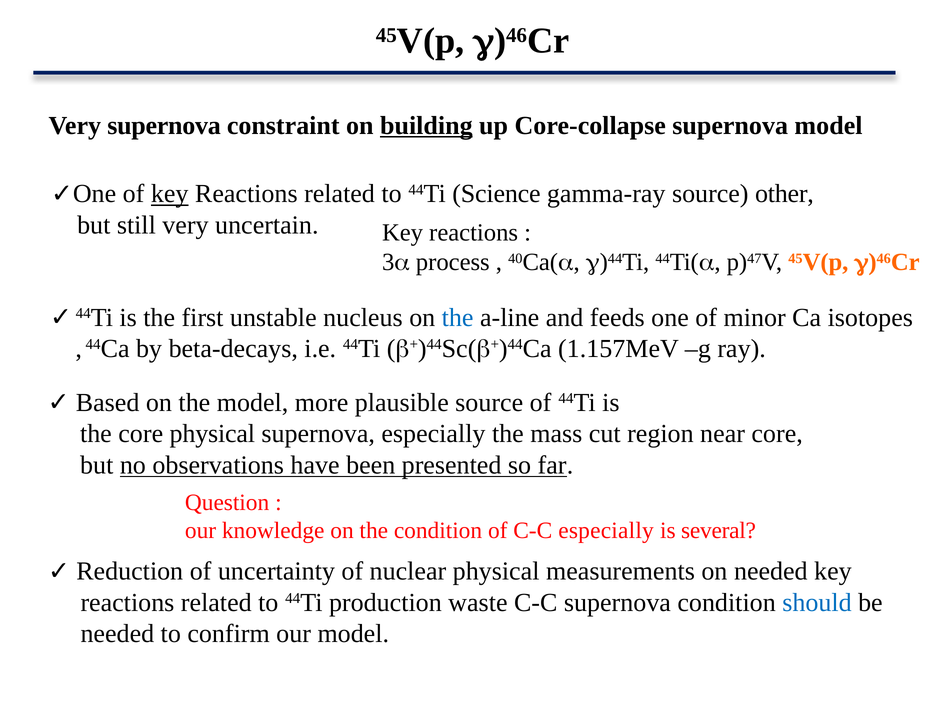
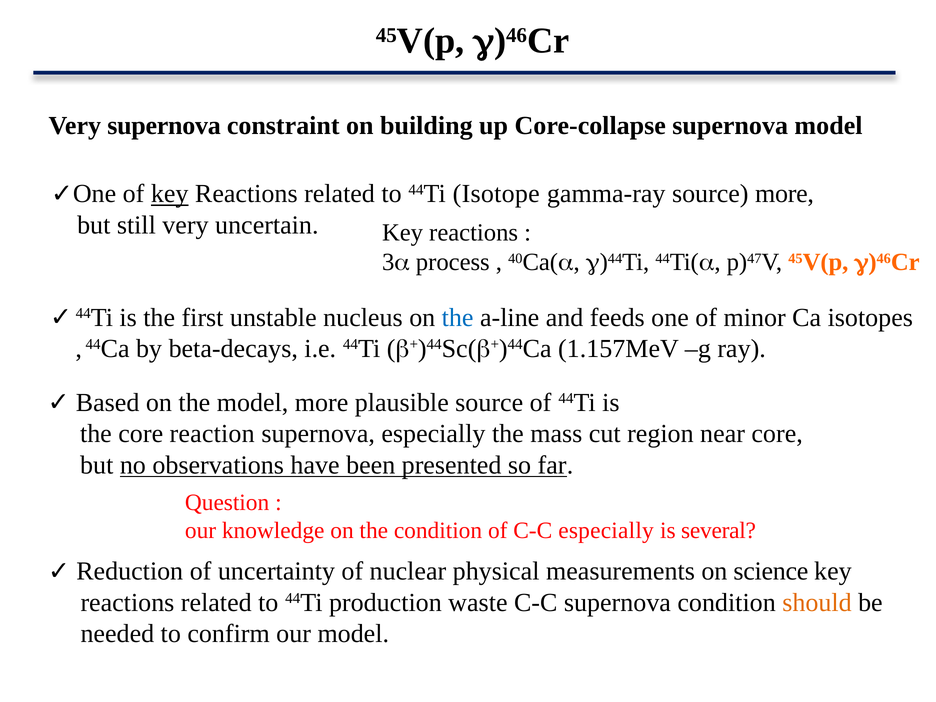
building underline: present -> none (426, 126)
Science: Science -> Isotope (496, 194)
source other: other -> more (784, 194)
core physical: physical -> reaction (212, 434)
on needed: needed -> science (771, 571)
should colour: blue -> orange (817, 603)
